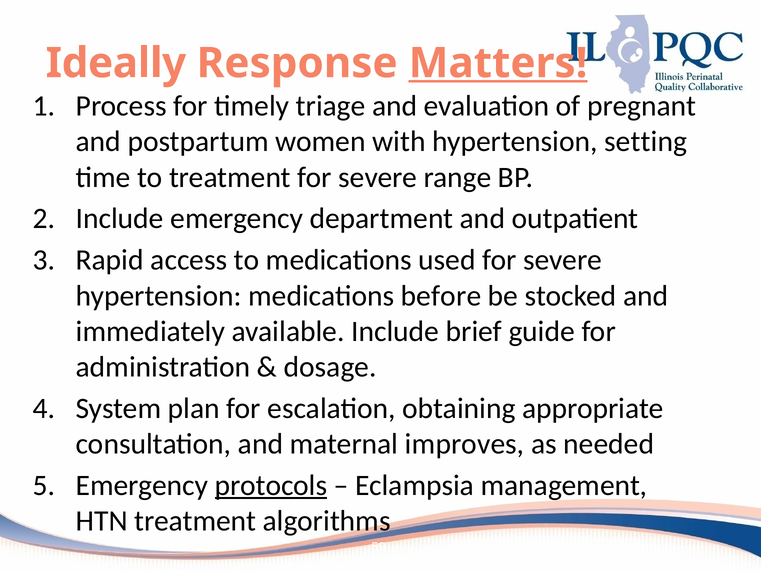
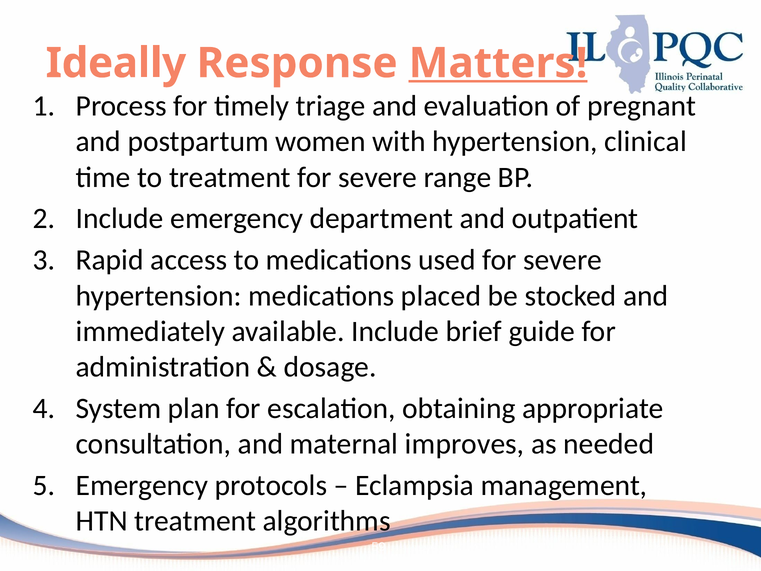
setting: setting -> clinical (646, 142)
before: before -> placed (441, 296)
protocols underline: present -> none (271, 485)
